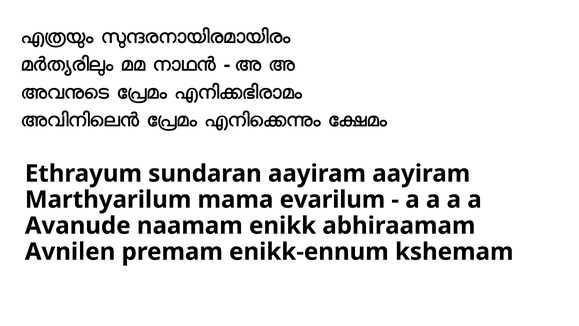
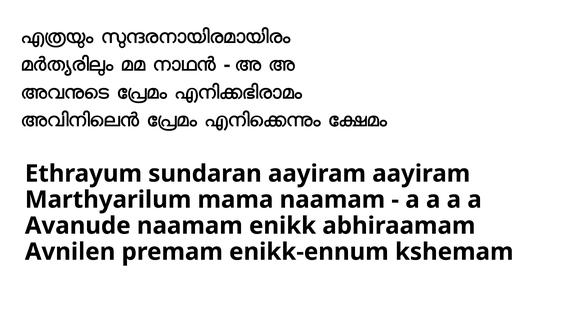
mama evarilum: evarilum -> naamam (332, 200)
